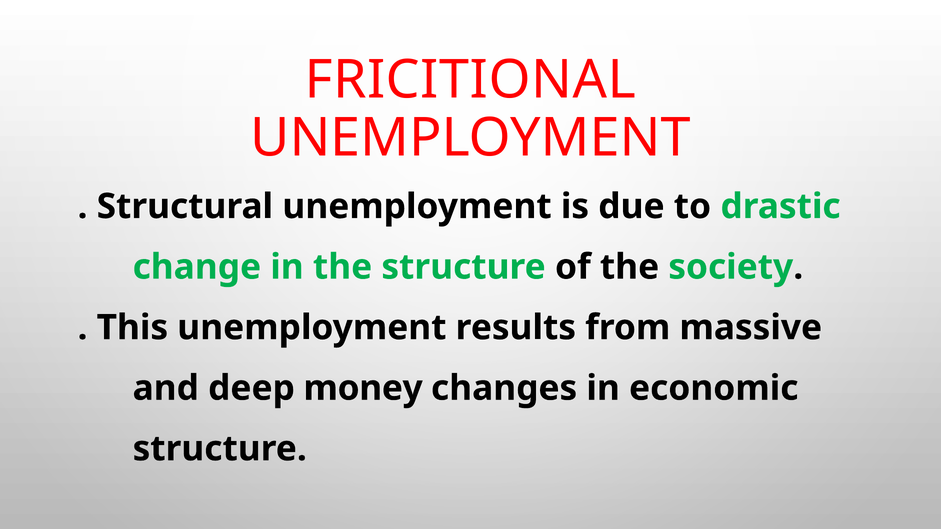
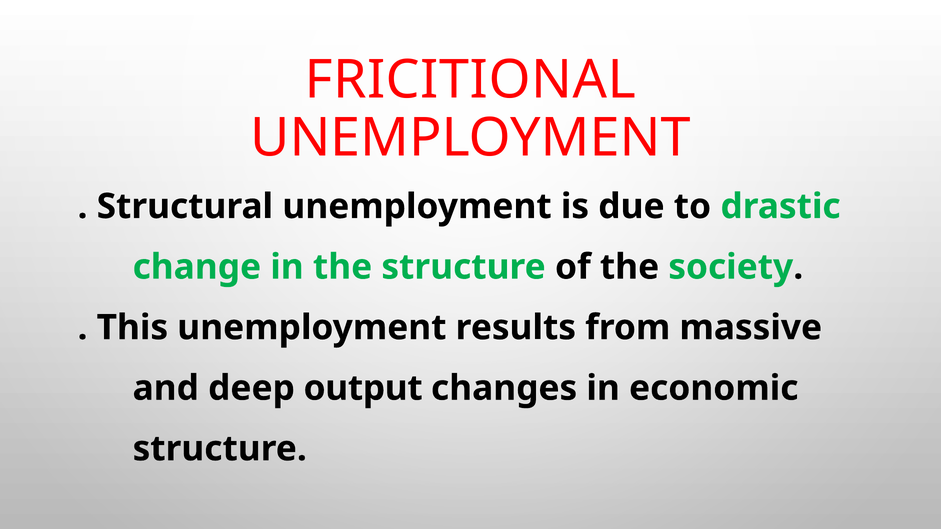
money: money -> output (363, 388)
